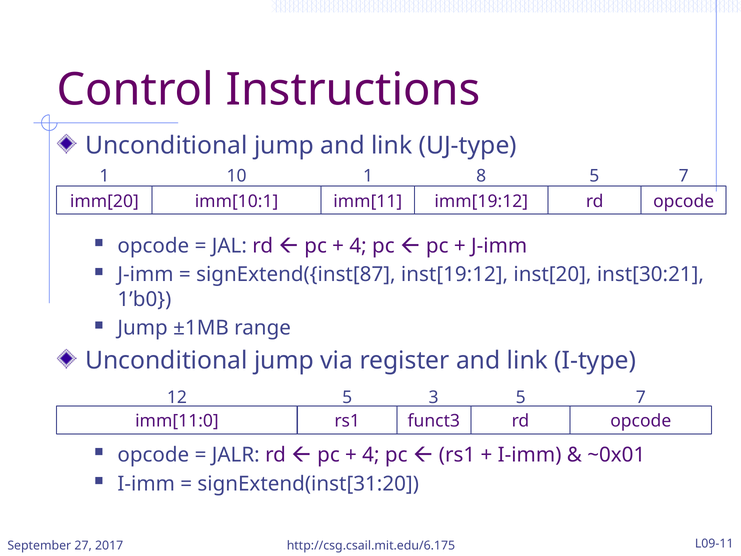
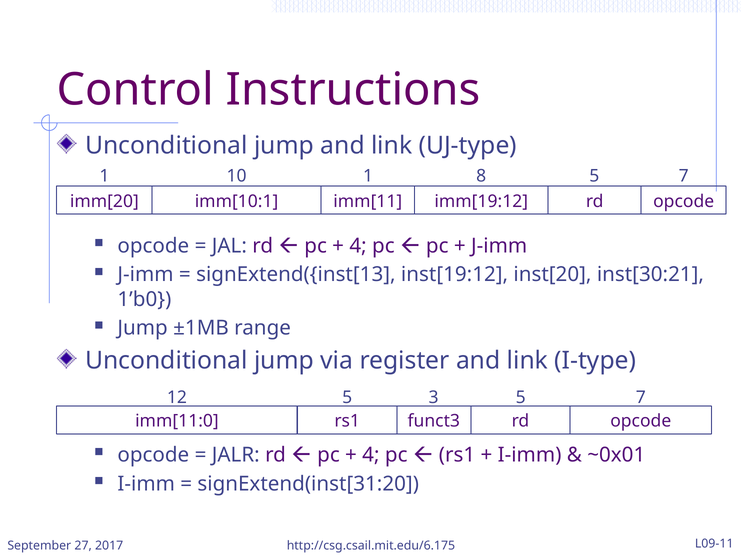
signExtend({inst[87: signExtend({inst[87 -> signExtend({inst[13 (296, 274)
